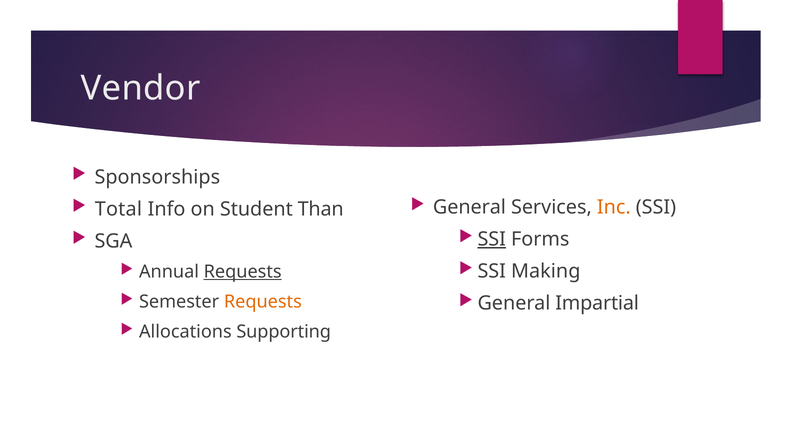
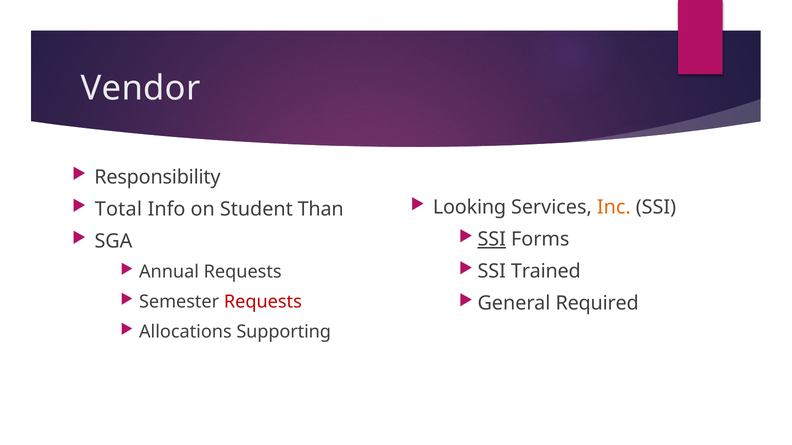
Sponsorships: Sponsorships -> Responsibility (157, 177)
General: General -> Looking (470, 207)
Making: Making -> Trained (546, 271)
Requests underline: present -> none (243, 272)
Requests colour: orange -> red (263, 302)
Impartial: Impartial -> Required (597, 303)
